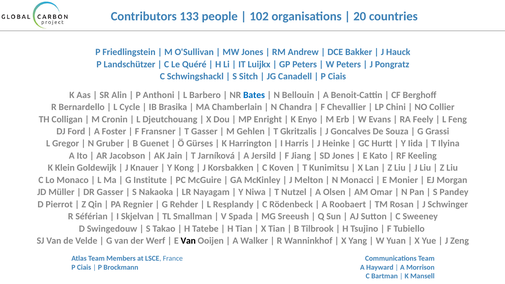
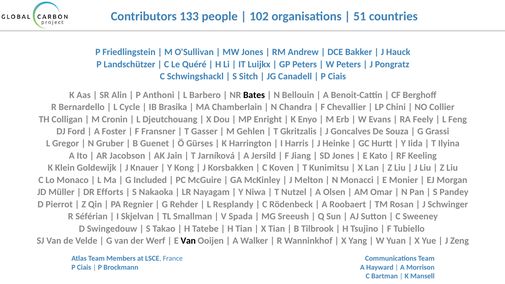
20: 20 -> 51 (360, 16)
Bates colour: blue -> black (254, 95)
Institute: Institute -> Included (150, 180)
DR Gasser: Gasser -> Efforts (110, 192)
